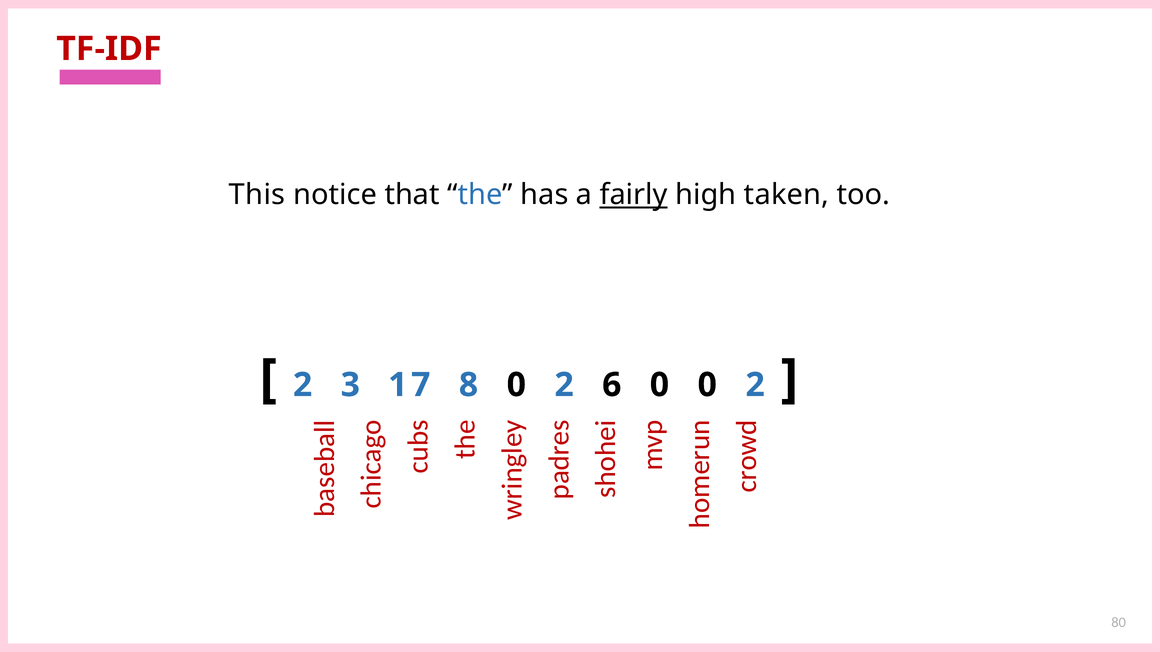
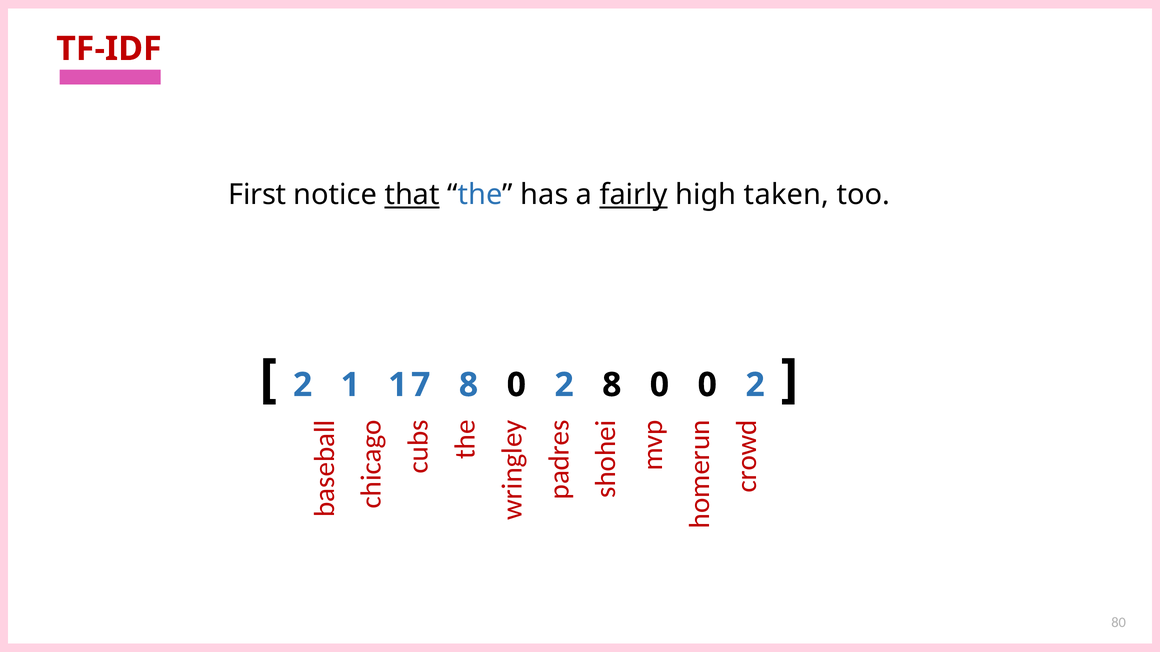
This: This -> First (257, 195)
that underline: none -> present (412, 195)
3: 3 -> 1 (350, 385)
2 6: 6 -> 8 (612, 385)
